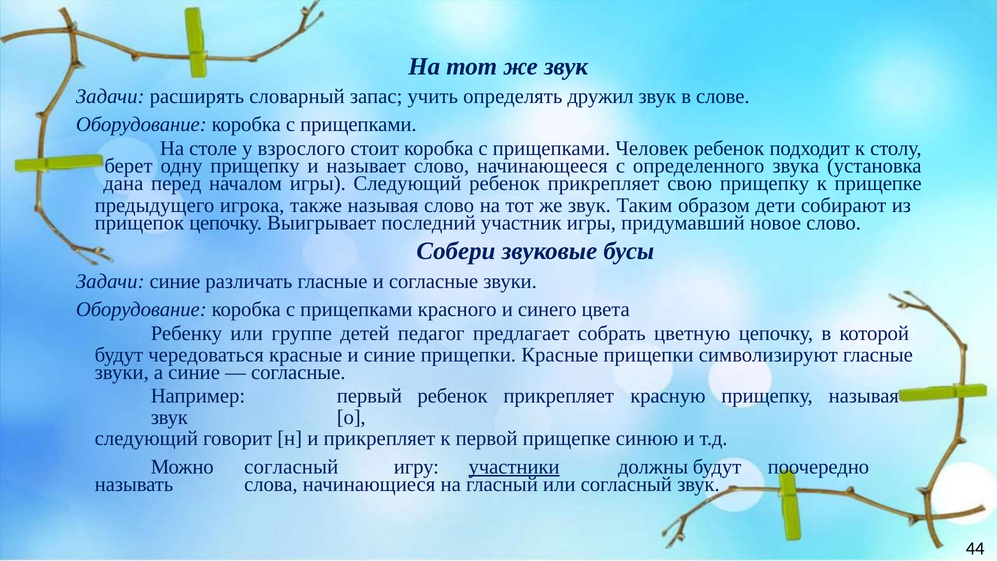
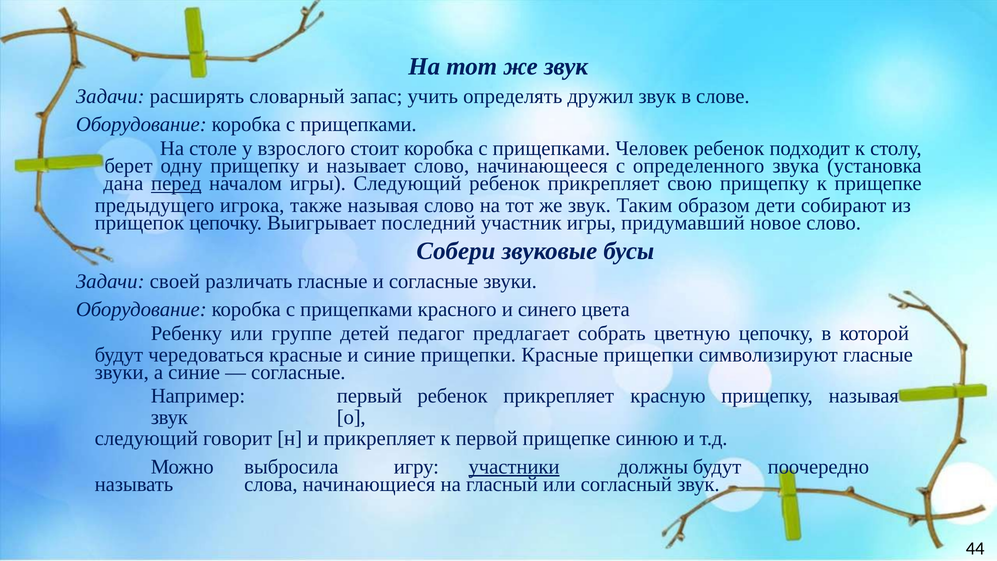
перед underline: none -> present (176, 183)
Задачи синие: синие -> своей (175, 281)
Можно согласный: согласный -> выбросила (291, 467)
